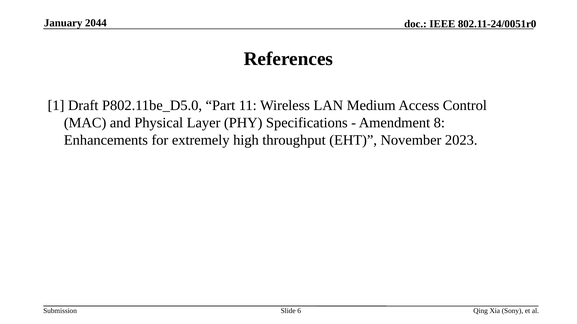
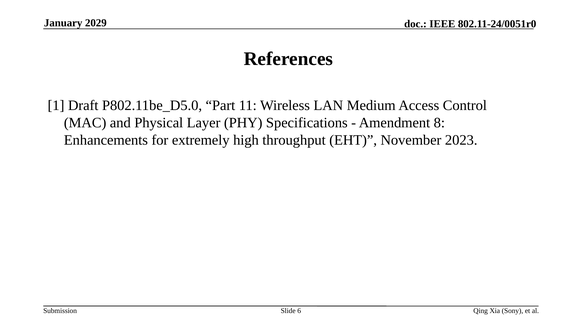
2044: 2044 -> 2029 (96, 23)
